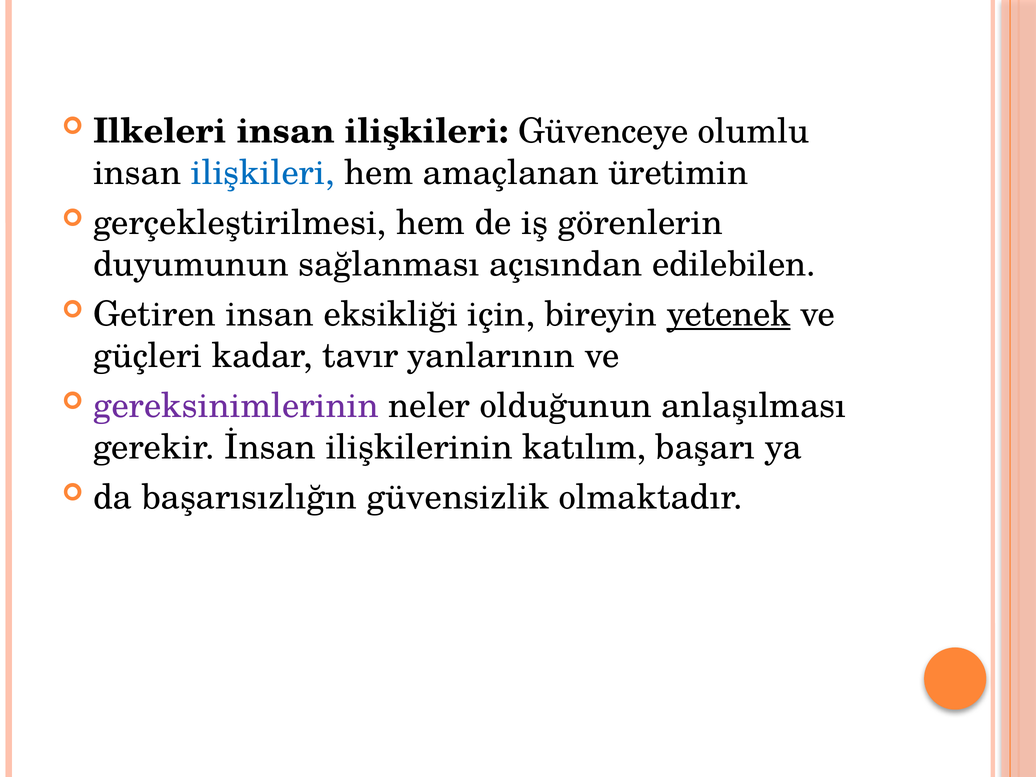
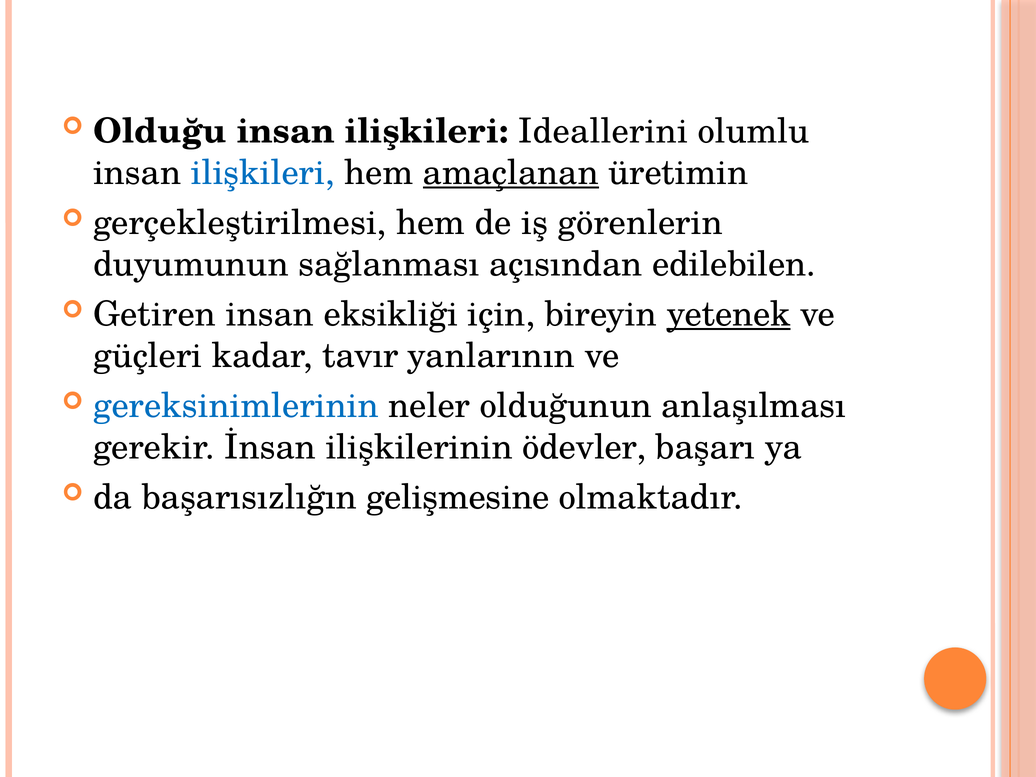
Ilkeleri: Ilkeleri -> Olduğu (160, 131)
Güvenceye: Güvenceye -> Ideallerini (603, 131)
amaçlanan underline: none -> present (511, 173)
gereksinimlerinin colour: purple -> blue (236, 406)
katılım: katılım -> ödevler (584, 447)
güvensizlik: güvensizlik -> gelişmesine (458, 497)
